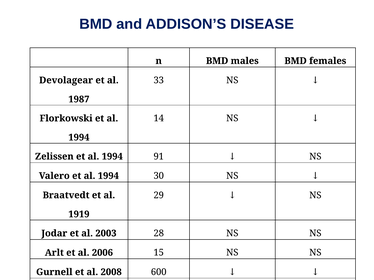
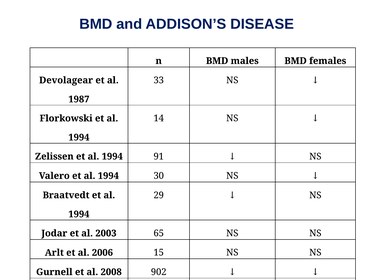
1919: 1919 -> 1994 (79, 215)
28: 28 -> 65 (159, 234)
600: 600 -> 902 (159, 272)
